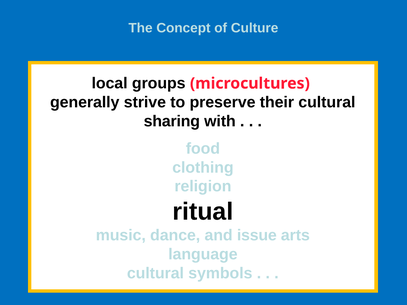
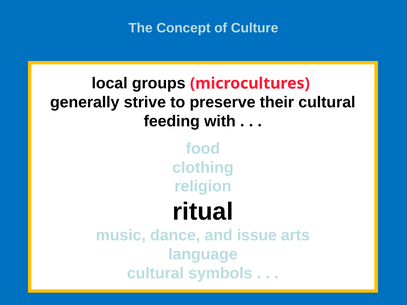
sharing: sharing -> feeding (172, 121)
